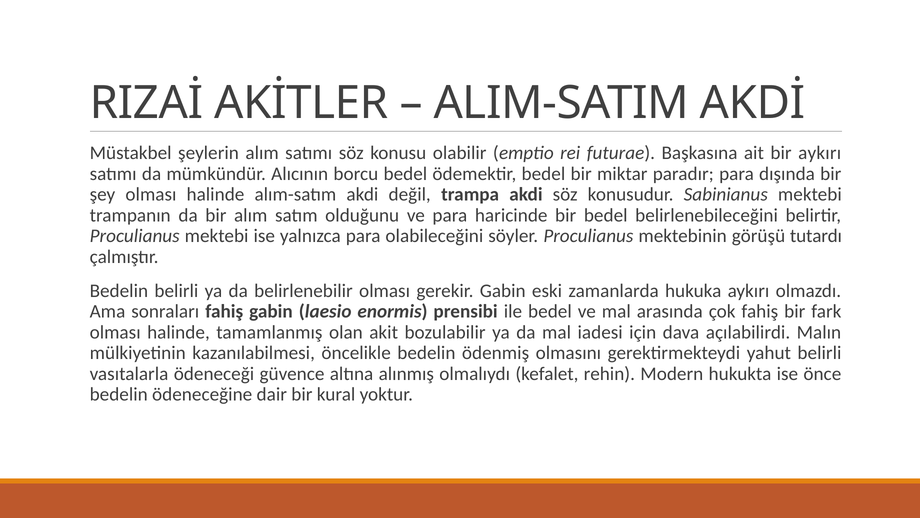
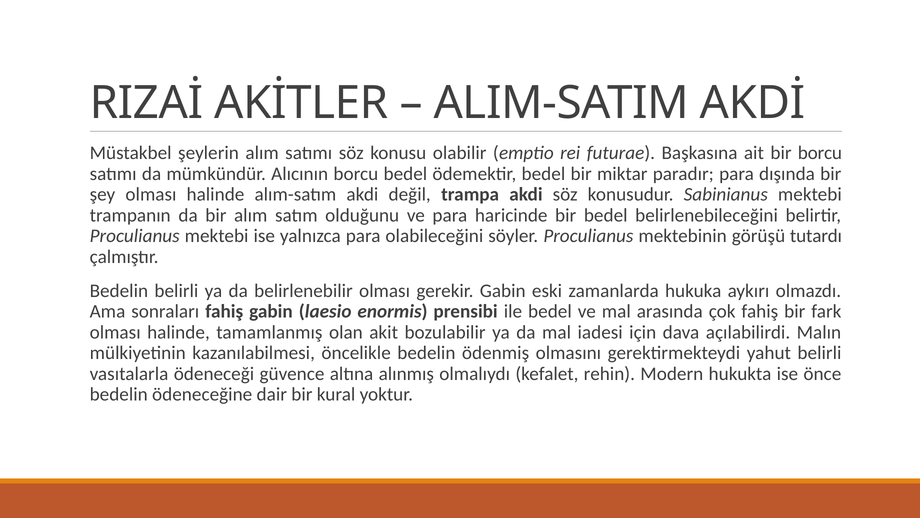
bir aykırı: aykırı -> borcu (820, 153)
